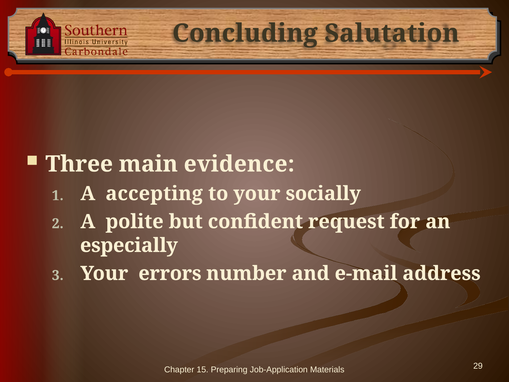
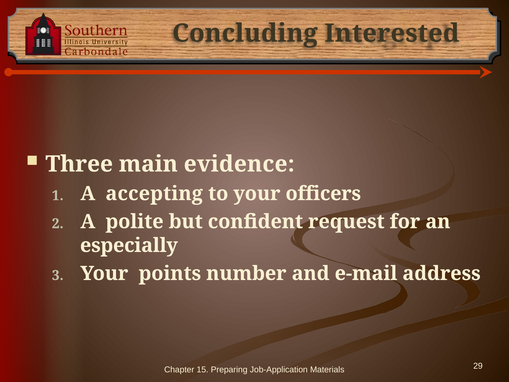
Salutation: Salutation -> Interested (392, 33)
socially: socially -> officers (323, 193)
errors: errors -> points (170, 273)
